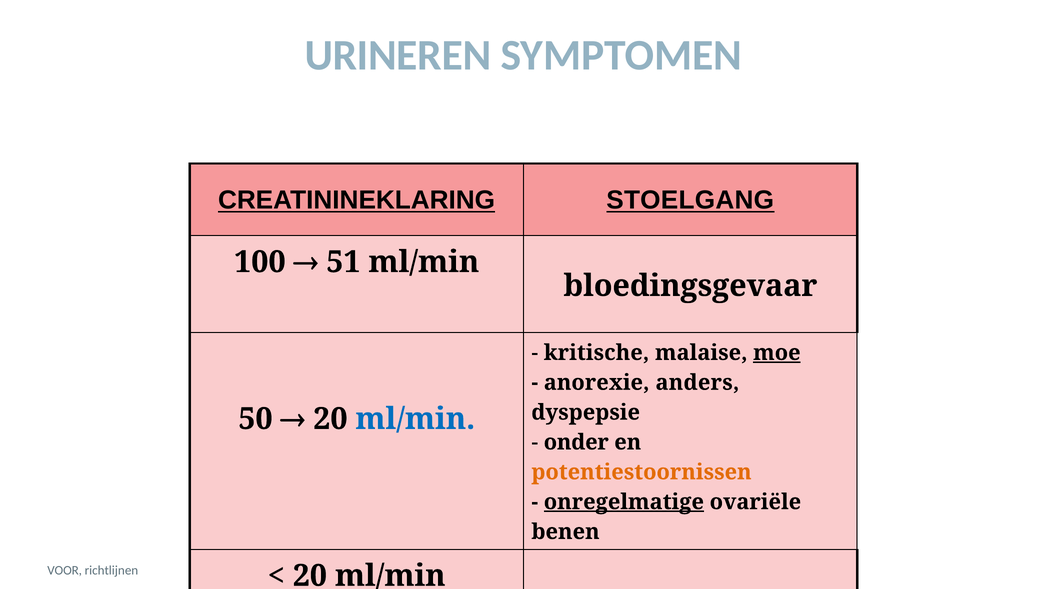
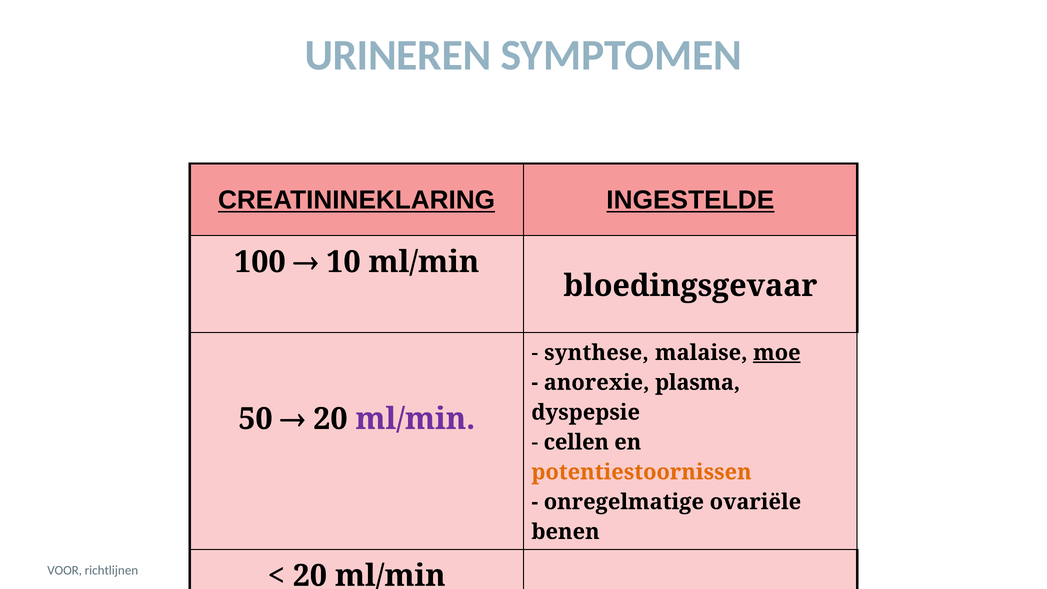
STOELGANG: STOELGANG -> INGESTELDE (690, 200)
51: 51 -> 10 (343, 262)
kritische: kritische -> synthese (596, 353)
anders: anders -> plasma (698, 383)
ml/min colour: blue -> purple (415, 419)
onder: onder -> cellen (576, 442)
onregelmatige underline: present -> none (624, 502)
